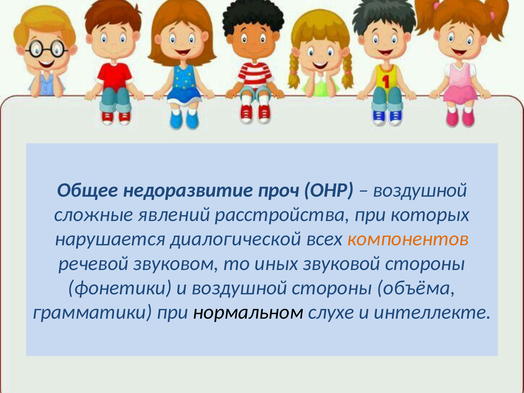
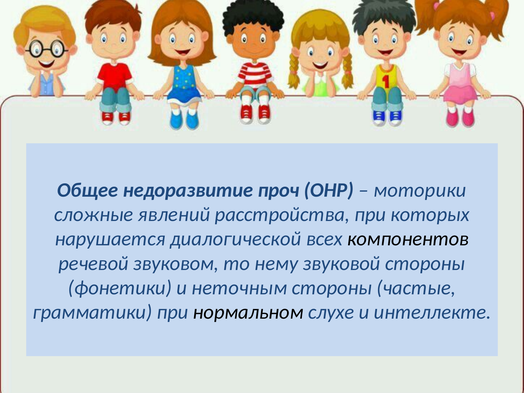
воздушной: воздушной -> моторики (420, 190)
компонентов colour: orange -> black (408, 239)
иных: иных -> нему (276, 263)
и воздушной: воздушной -> неточным (239, 288)
объёма: объёма -> частые (416, 288)
